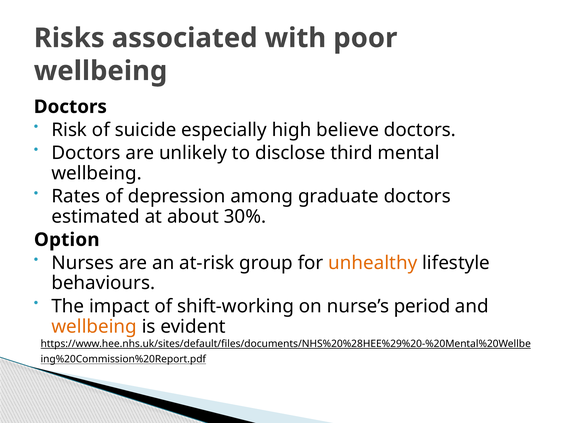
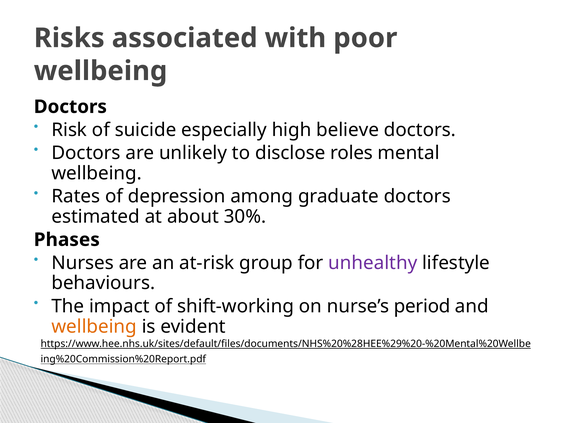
third: third -> roles (352, 153)
Option: Option -> Phases (67, 240)
unhealthy colour: orange -> purple (373, 263)
